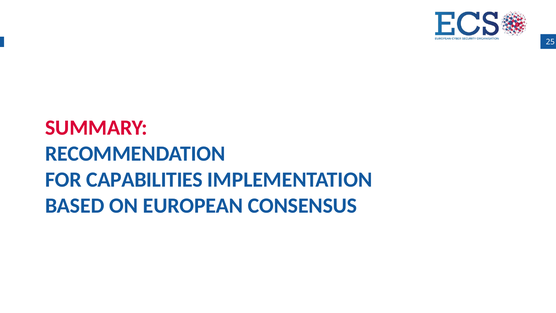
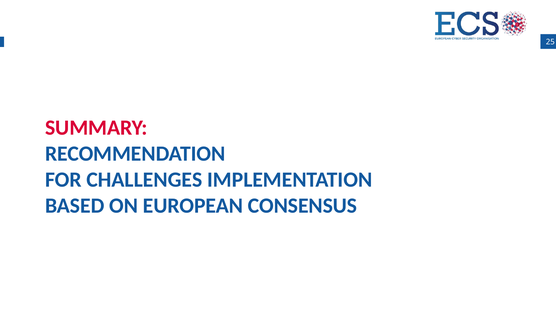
CAPABILITIES: CAPABILITIES -> CHALLENGES (144, 179)
